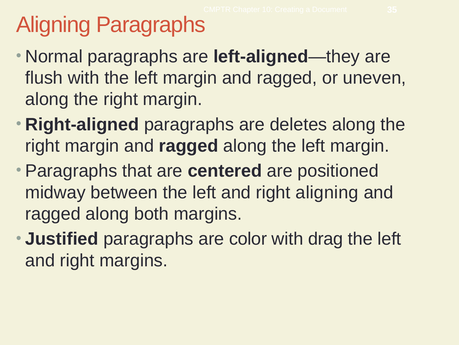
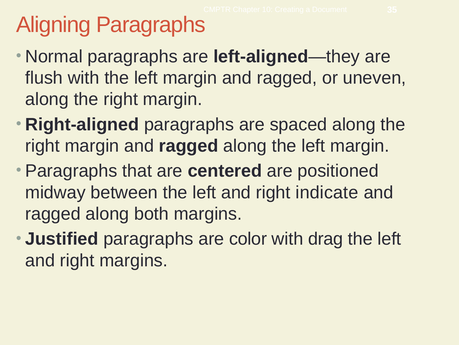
deletes: deletes -> spaced (298, 124)
right aligning: aligning -> indicate (327, 192)
